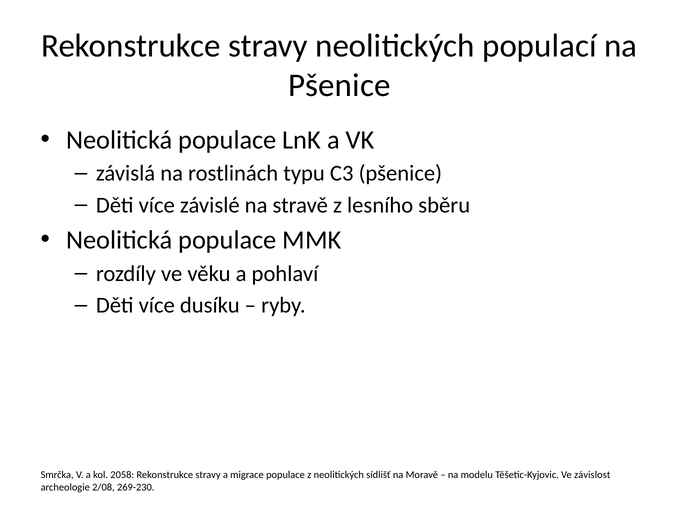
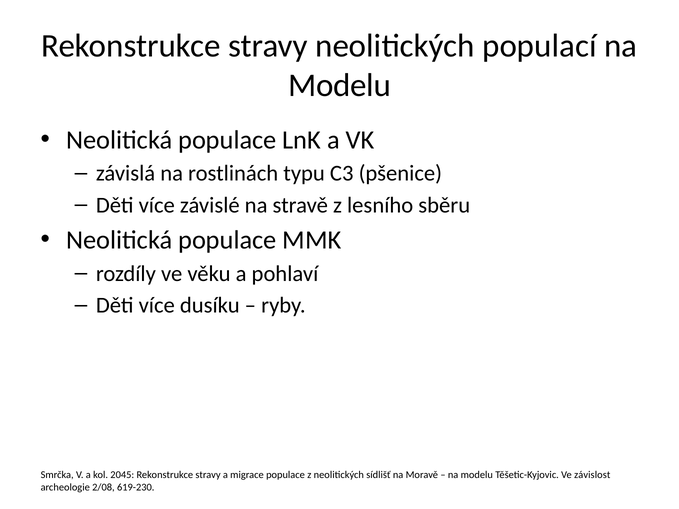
Pšenice: Pšenice -> Modelu (340, 86)
2058: 2058 -> 2045 (122, 475)
269-230: 269-230 -> 619-230 (136, 487)
